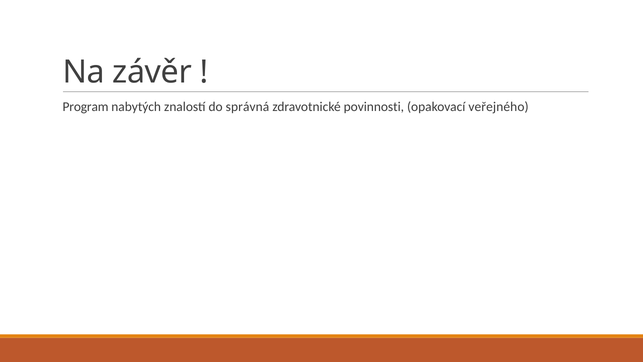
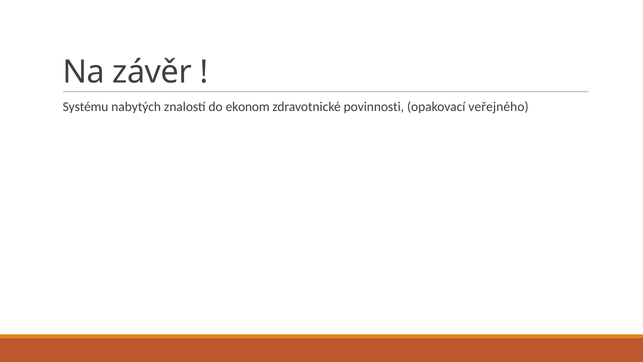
Program: Program -> Systému (86, 107)
správná: správná -> ekonom (248, 107)
